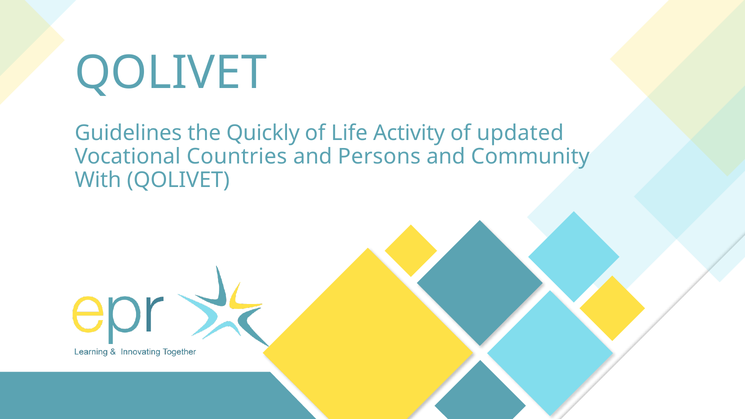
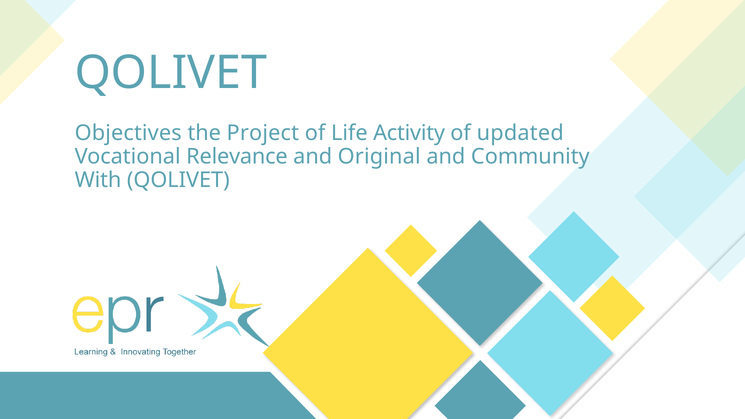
Guidelines: Guidelines -> Objectives (128, 133)
Quickly: Quickly -> Project (263, 133)
Countries: Countries -> Relevance (237, 157)
Persons: Persons -> Original (379, 157)
